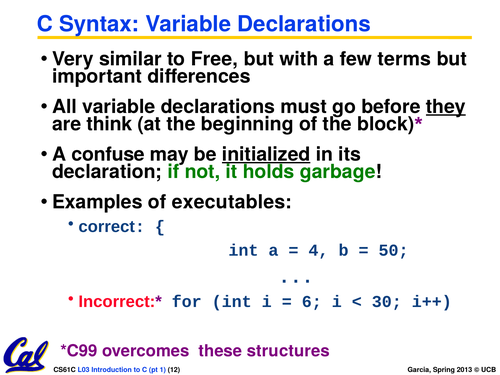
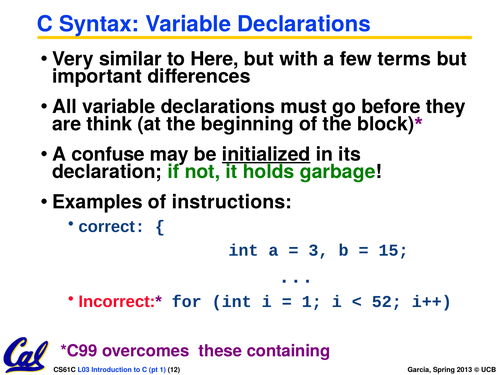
Free: Free -> Here (215, 59)
they underline: present -> none (446, 107)
executables: executables -> instructions (232, 202)
4: 4 -> 3 (318, 250)
50: 50 -> 15 (394, 250)
6: 6 -> 1 (312, 302)
30: 30 -> 52 (387, 302)
structures: structures -> containing (288, 351)
